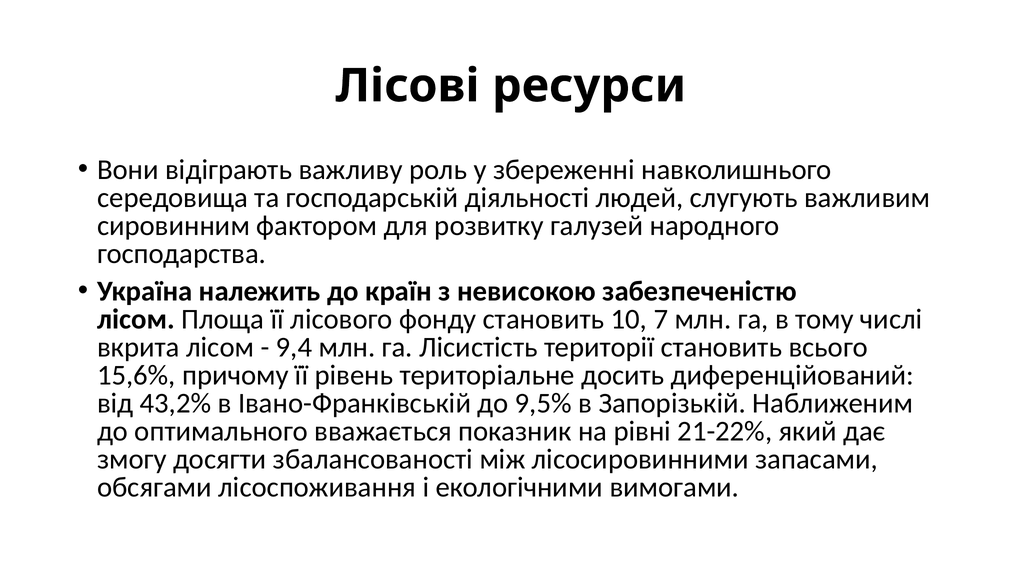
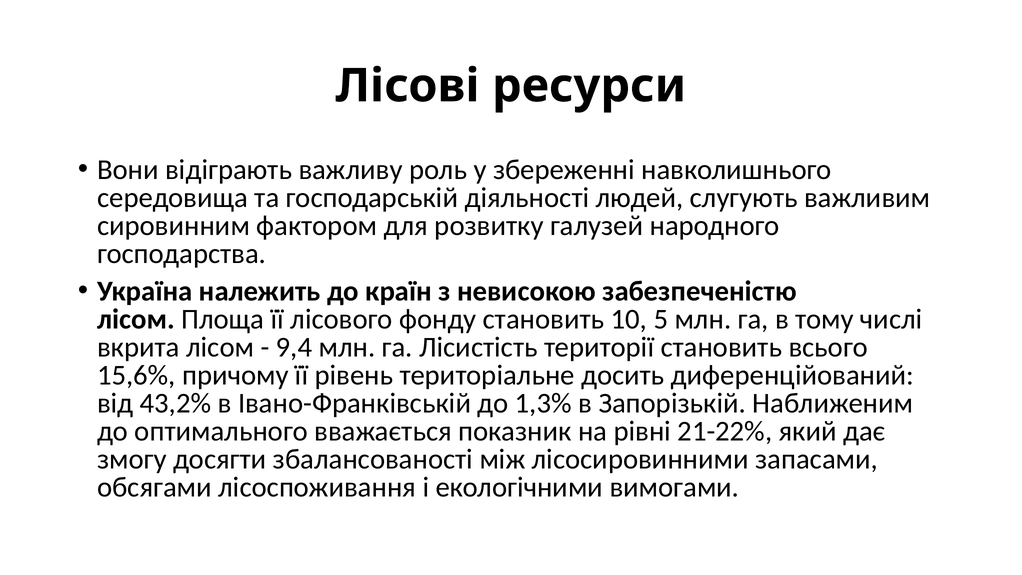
7: 7 -> 5 (661, 319)
9,5%: 9,5% -> 1,3% (543, 403)
